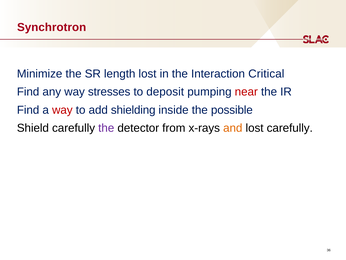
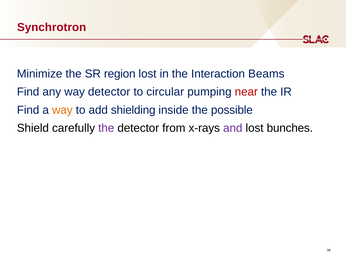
length: length -> region (120, 74)
Critical: Critical -> Beams (266, 74)
way stresses: stresses -> detector (109, 92)
deposit: deposit -> circular (165, 92)
way colour: red -> orange (62, 110)
and colour: orange -> purple (233, 128)
lost carefully: carefully -> bunches (290, 128)
